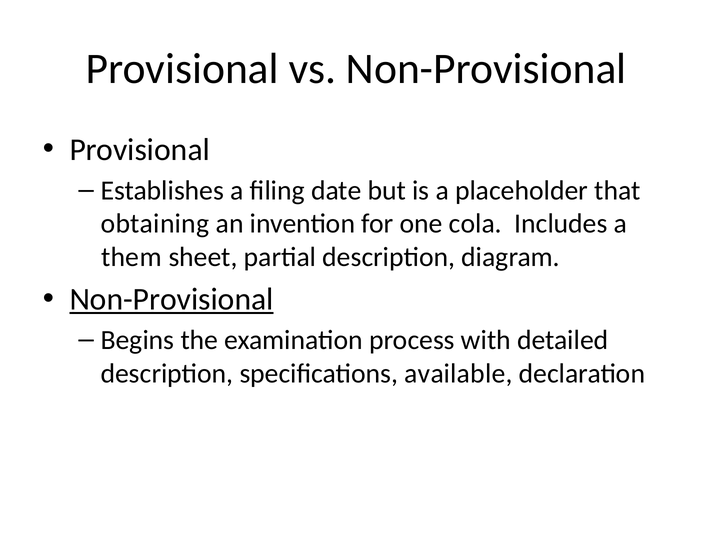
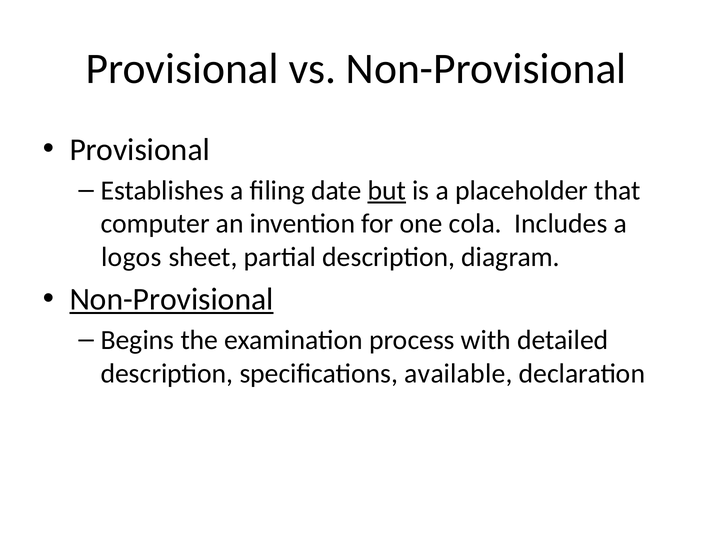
but underline: none -> present (387, 190)
obtaining: obtaining -> computer (155, 224)
them: them -> logos (131, 257)
